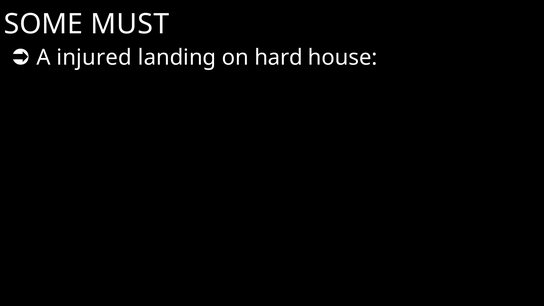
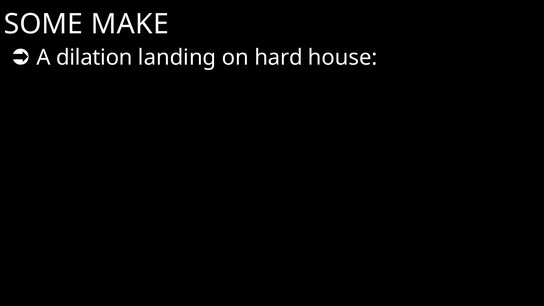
MUST: MUST -> MAKE (130, 24)
injured: injured -> dilation (94, 58)
